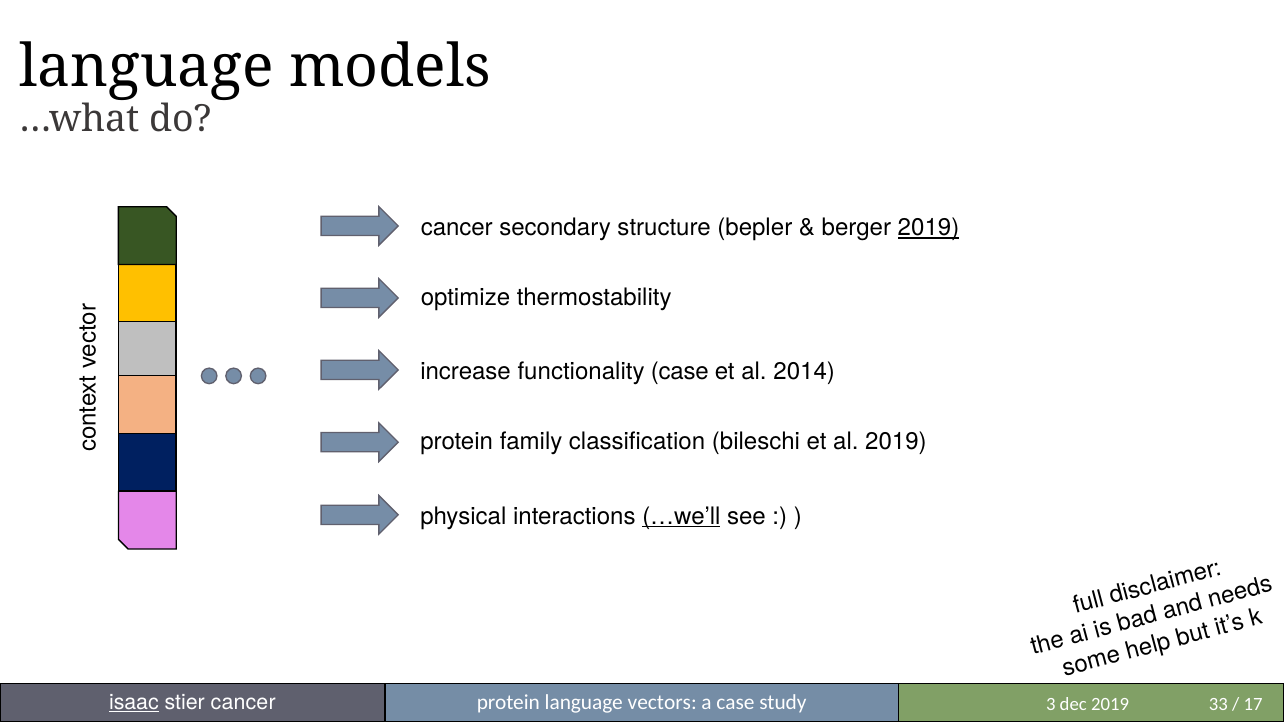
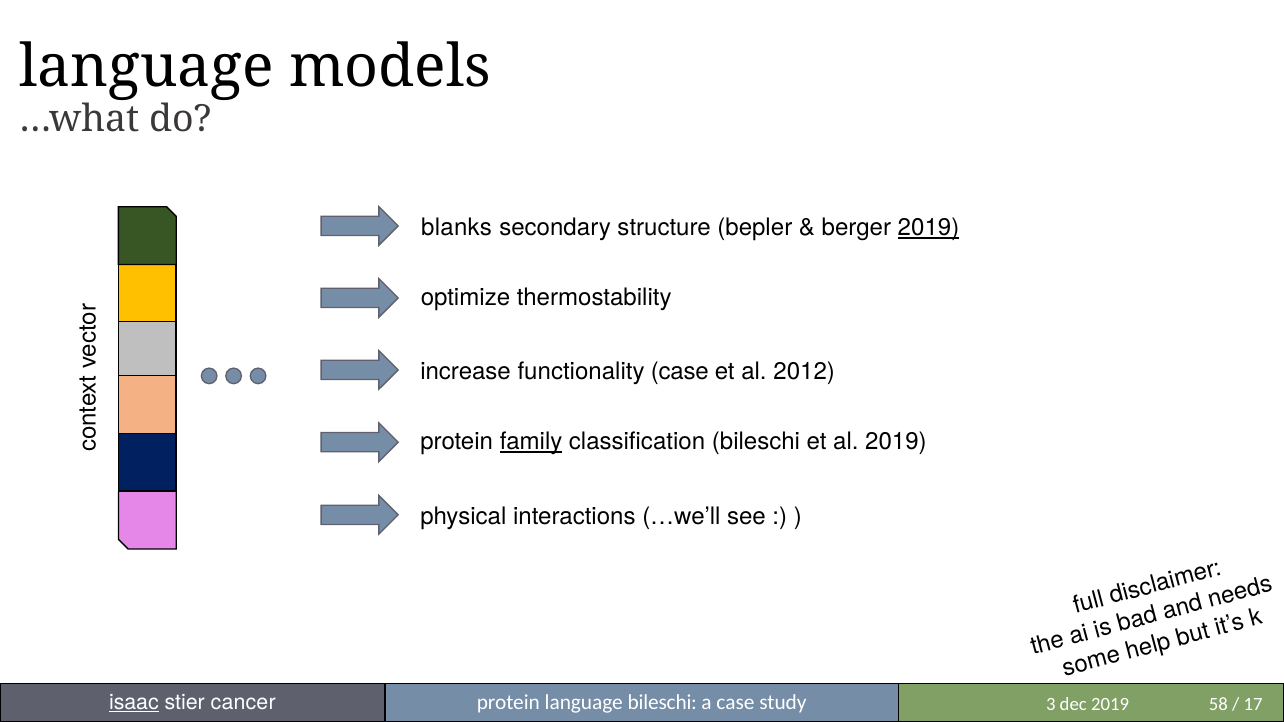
cancer: cancer -> blanks (457, 228)
2014: 2014 -> 2012 (804, 371)
family underline: none -> present (531, 442)
…we’ll underline: present -> none (681, 516)
language vectors: vectors -> bileschi (662, 703)
33: 33 -> 58 (1218, 704)
